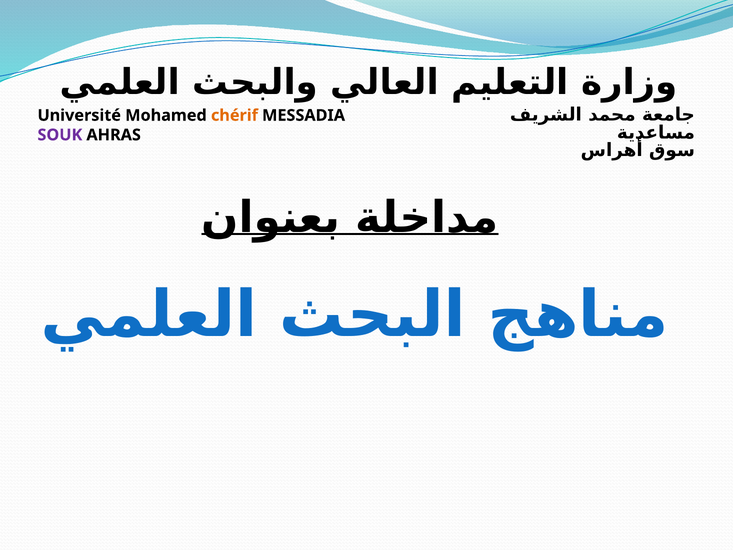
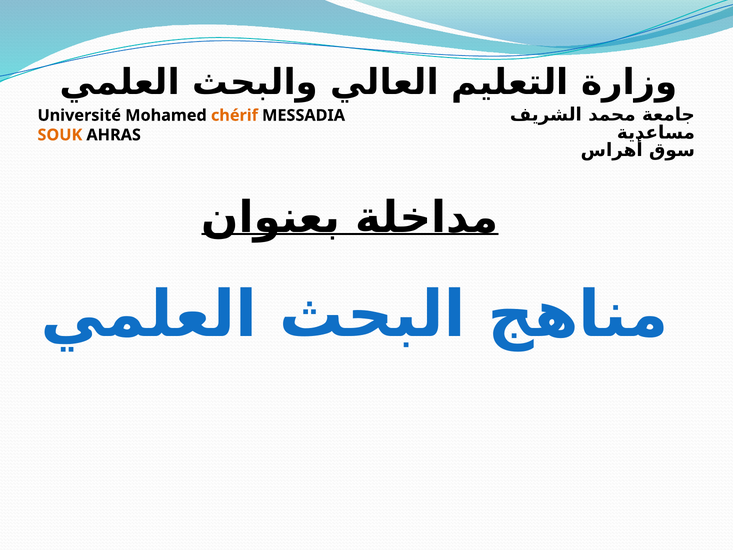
SOUK colour: purple -> orange (60, 135)
